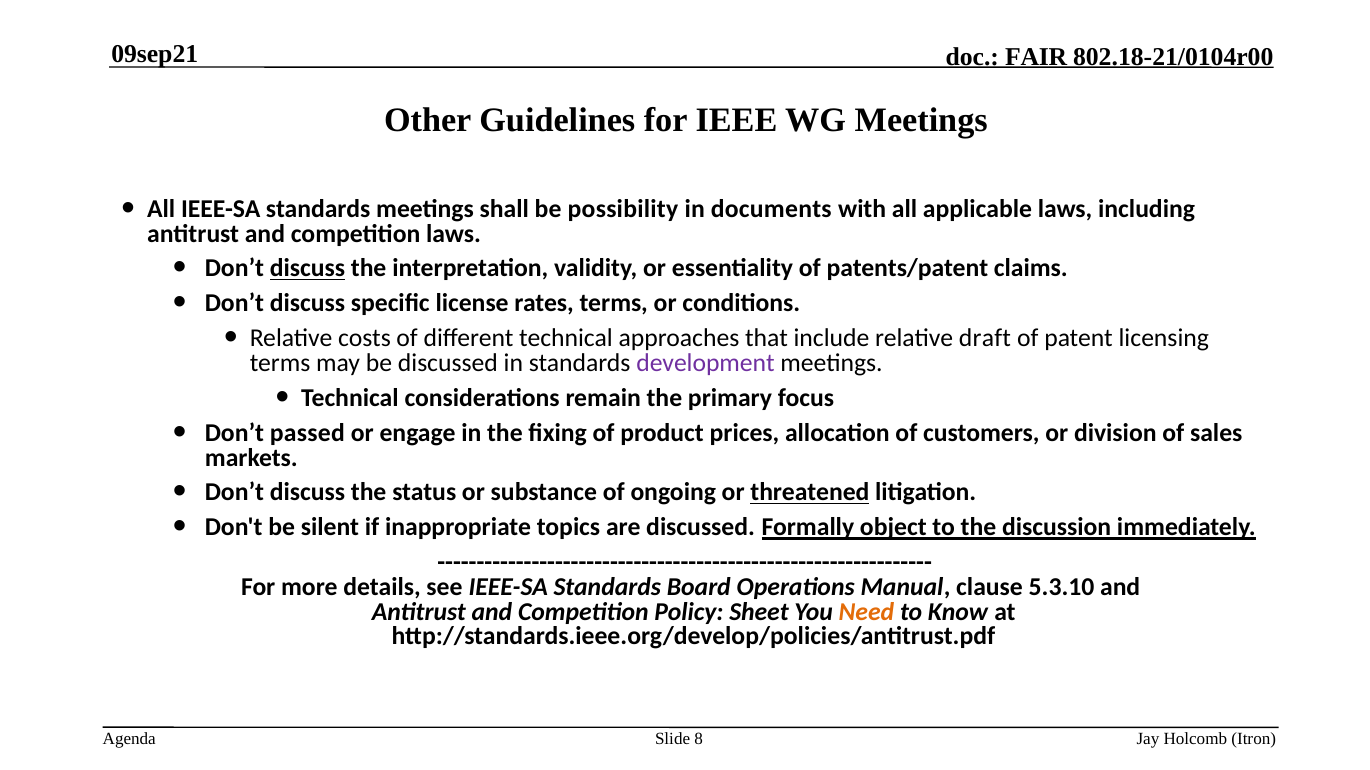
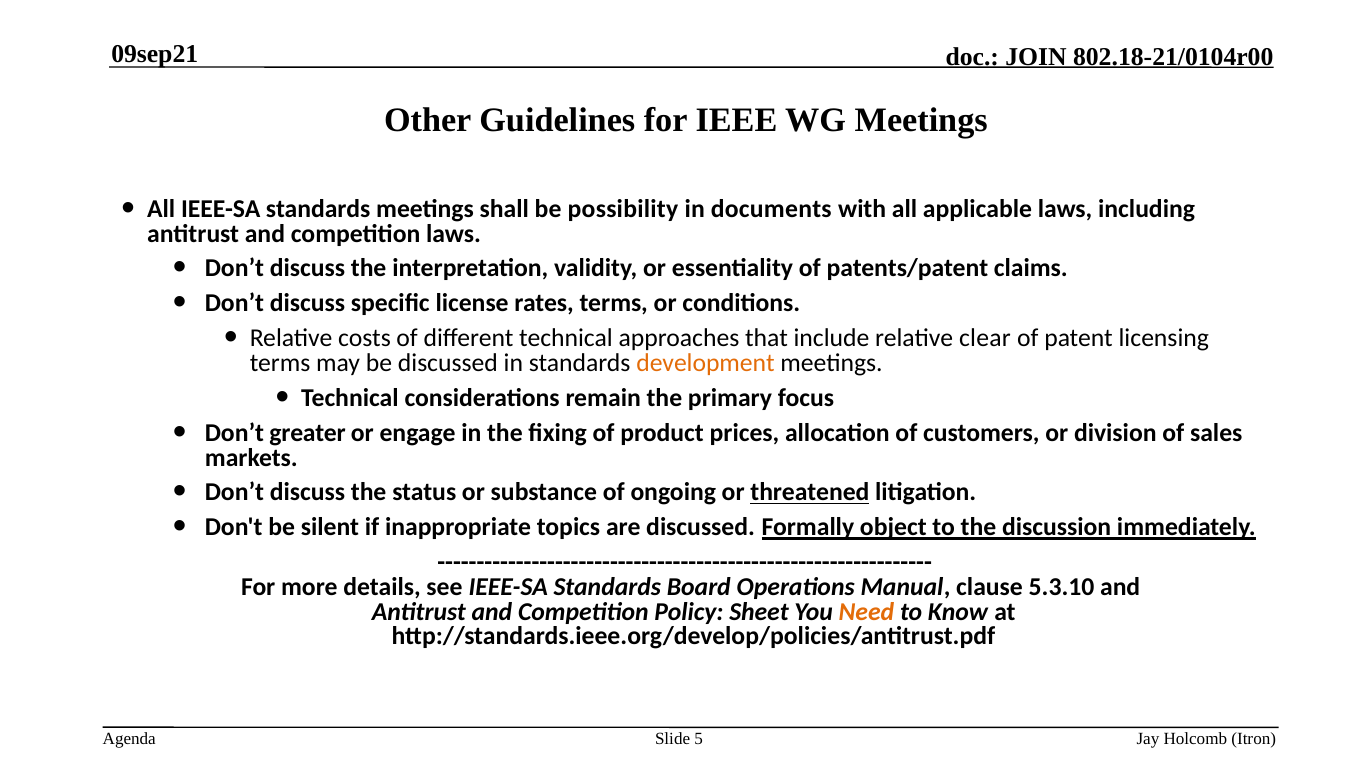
FAIR: FAIR -> JOIN (1036, 57)
discuss underline: present -> none (307, 269)
draft: draft -> clear (985, 339)
development colour: purple -> orange (705, 363)
passed: passed -> greater (308, 433)
8: 8 -> 5 (699, 739)
